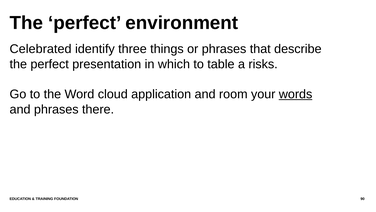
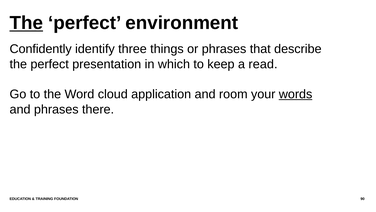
The underline: none -> present (26, 23)
Celebrated: Celebrated -> Confidently (41, 49)
table: table -> keep (221, 64)
risks: risks -> read (263, 64)
